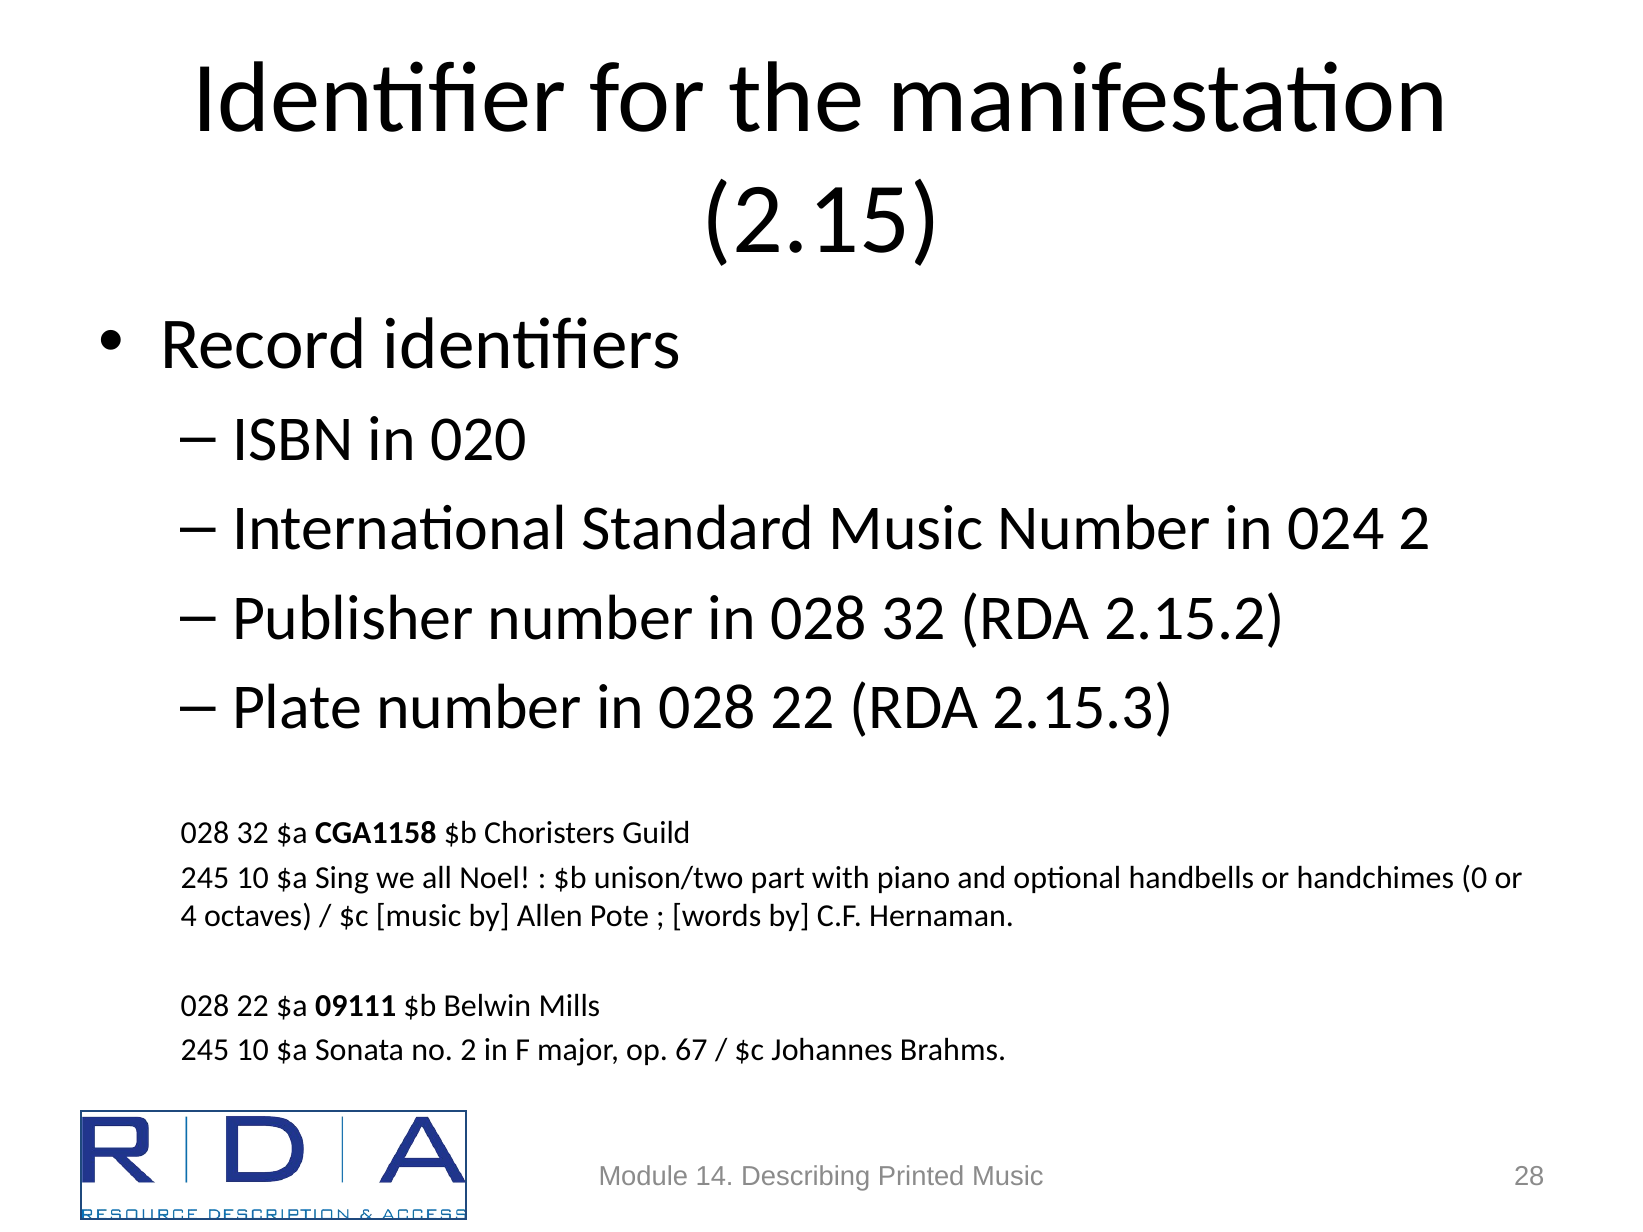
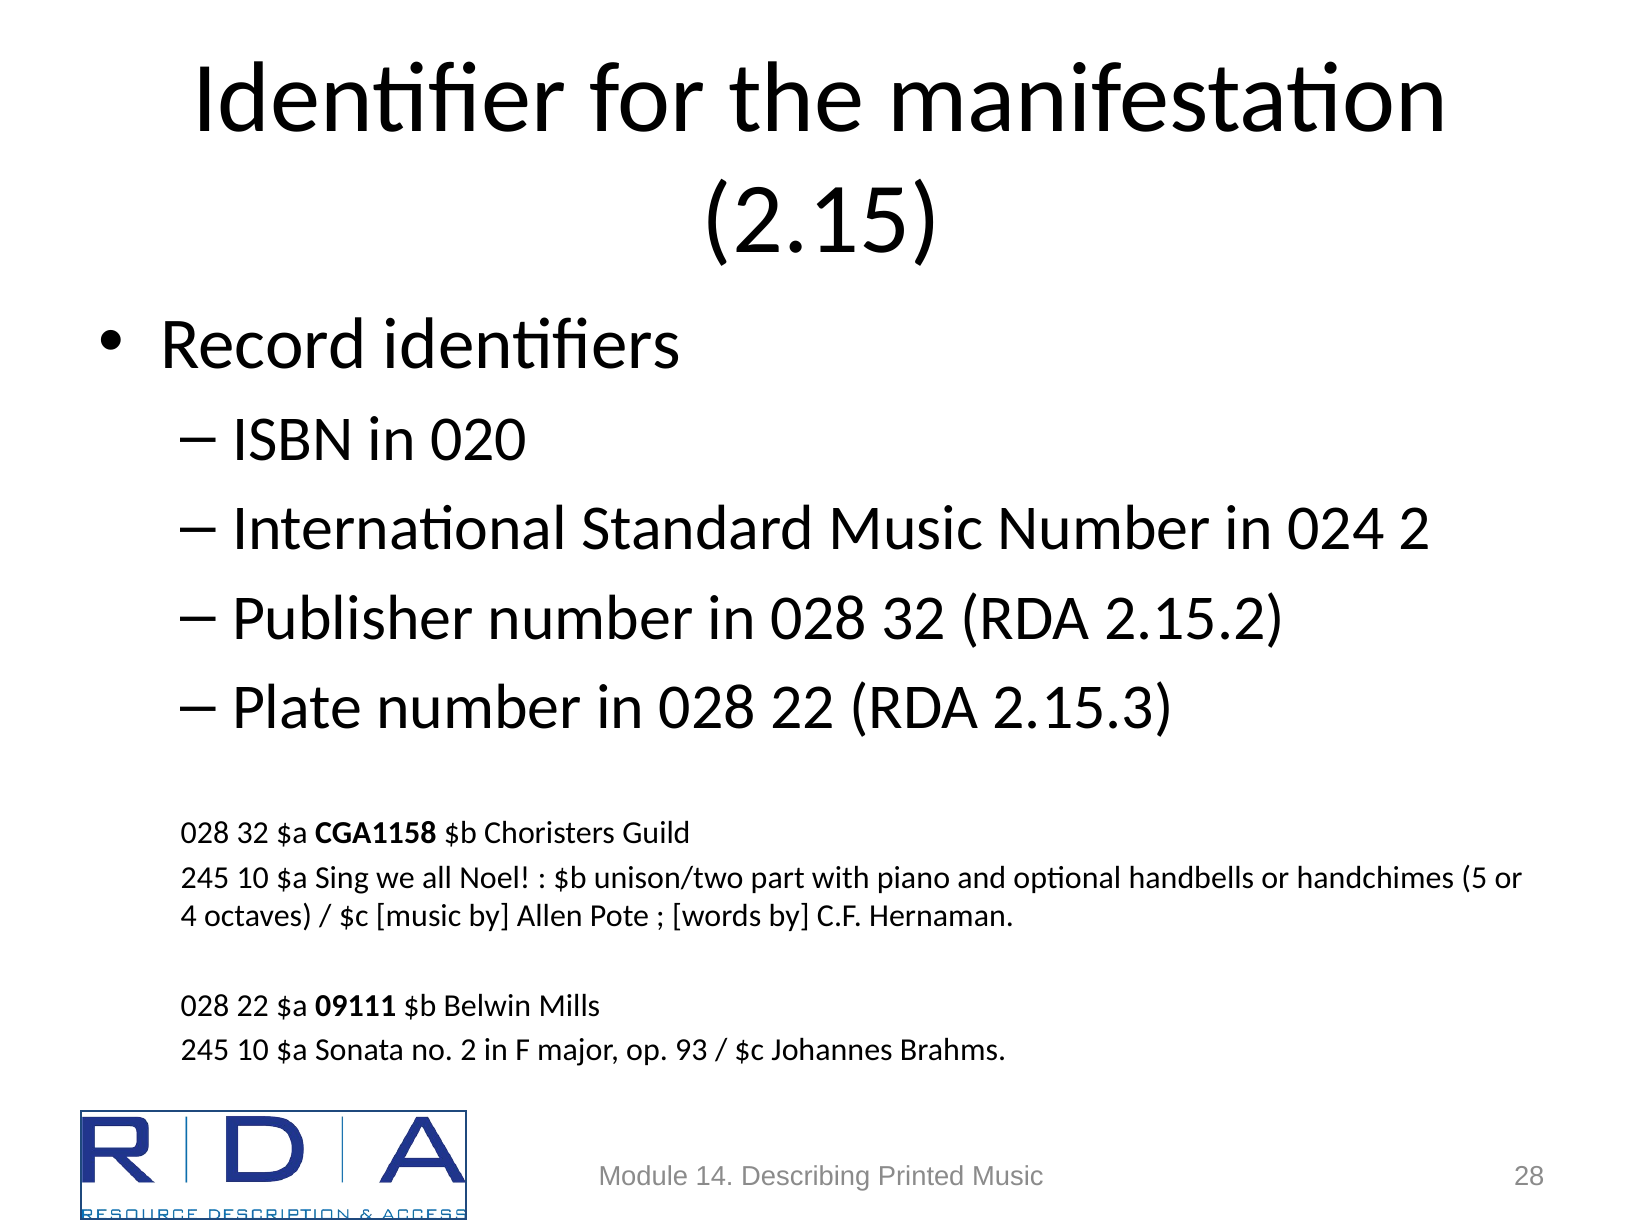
0: 0 -> 5 (1474, 878)
67: 67 -> 93 (691, 1051)
